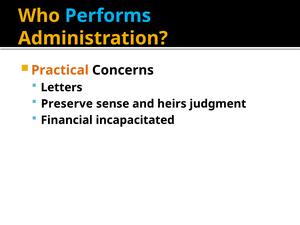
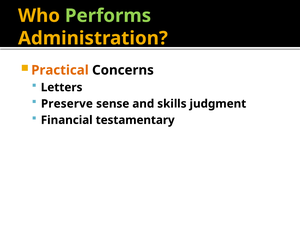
Performs colour: light blue -> light green (108, 16)
heirs: heirs -> skills (172, 104)
incapacitated: incapacitated -> testamentary (135, 120)
